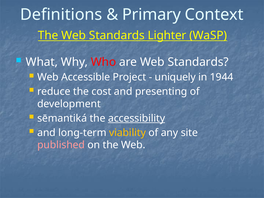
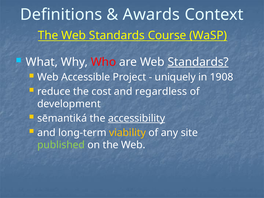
Primary: Primary -> Awards (151, 15)
Lighter: Lighter -> Course (167, 35)
Standards underline: none -> present (198, 62)
1944: 1944 -> 1908 (222, 77)
presenting: presenting -> regardless (161, 92)
published colour: pink -> light green (61, 145)
